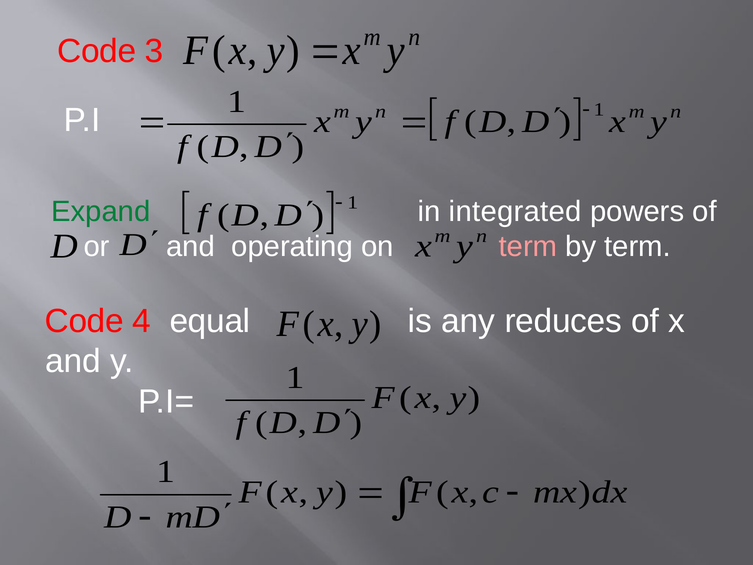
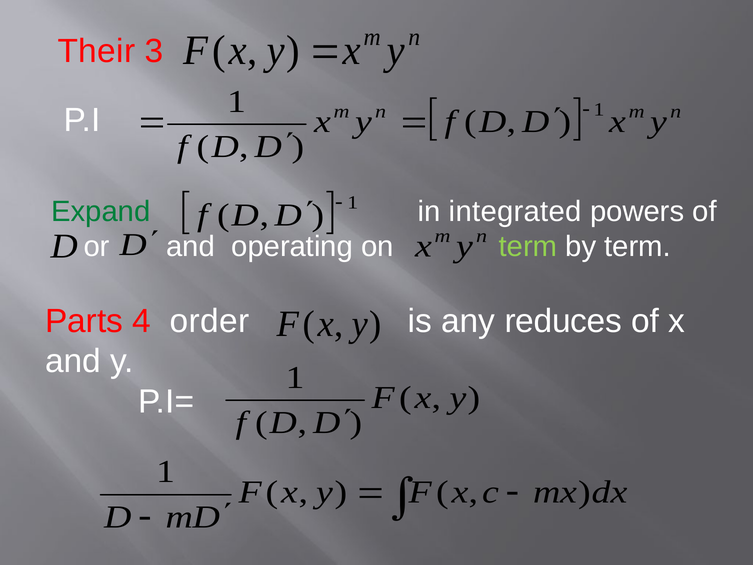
Code: Code -> Their (96, 51)
term colour: pink -> light green (528, 247)
Code: Code -> Parts (84, 321)
equal: equal -> order (210, 321)
